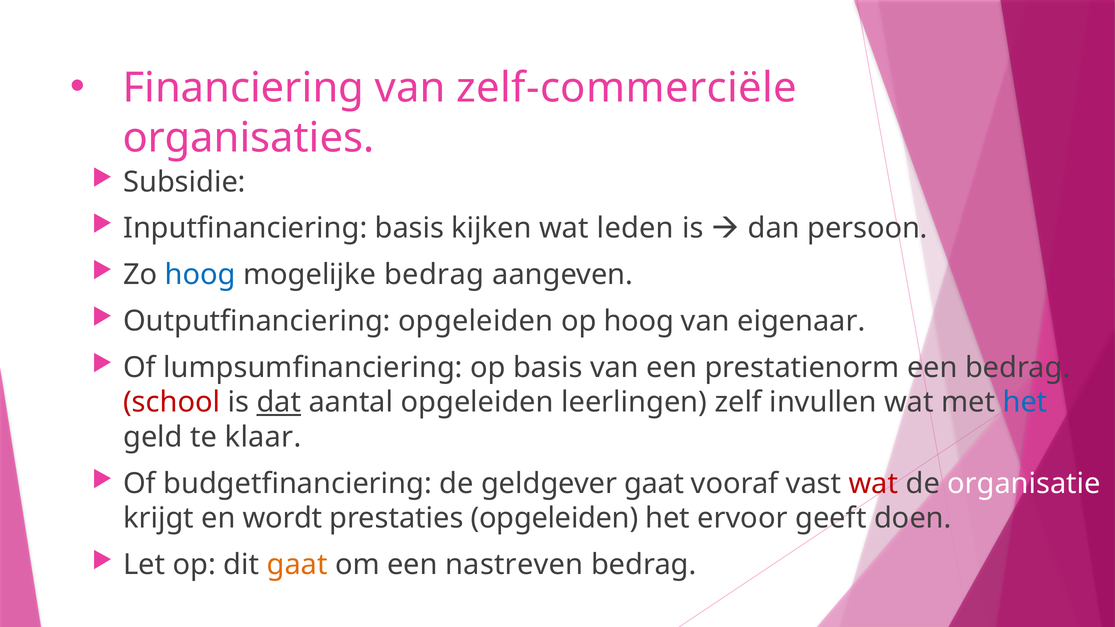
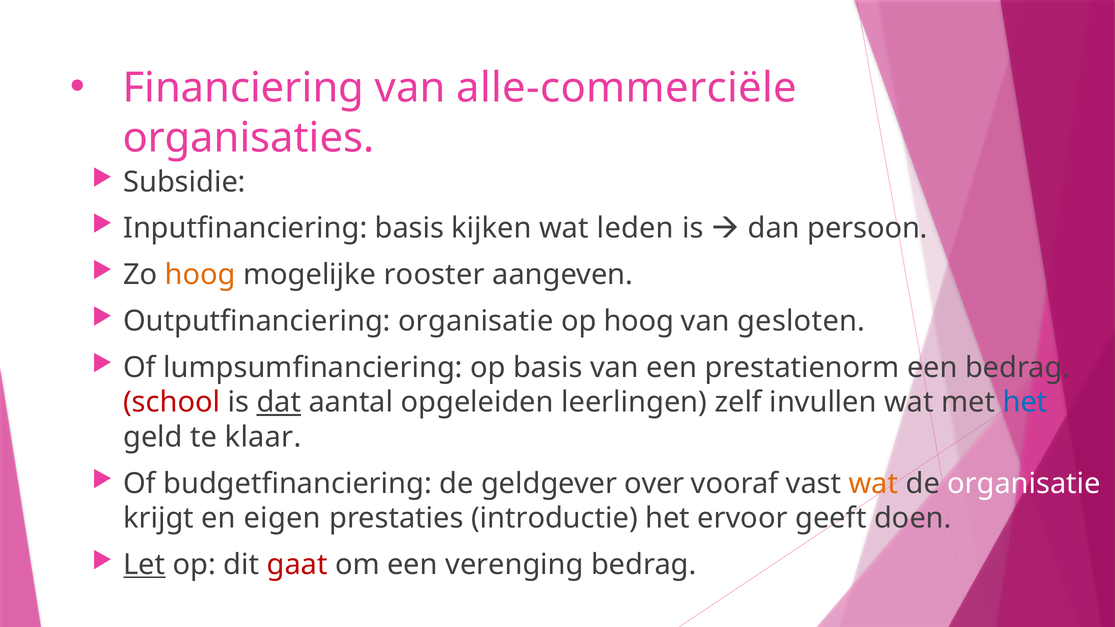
zelf-commerciële: zelf-commerciële -> alle-commerciële (627, 88)
hoog colour: blue -> orange (200, 275)
mogelijke bedrag: bedrag -> rooster (434, 275)
Outputfinanciering opgeleiden: opgeleiden -> organisatie (476, 321)
eigenaar: eigenaar -> gesloten (801, 321)
geldgever gaat: gaat -> over (654, 484)
wat colour: red -> orange (873, 484)
wordt: wordt -> eigen (282, 519)
prestaties opgeleiden: opgeleiden -> introductie (554, 519)
Let underline: none -> present (144, 565)
gaat colour: orange -> red (297, 565)
nastreven: nastreven -> verenging (514, 565)
